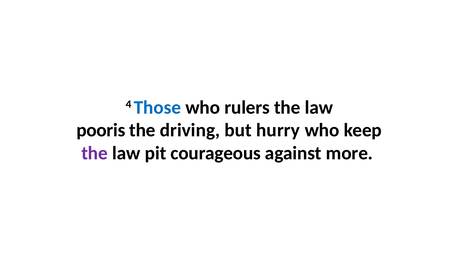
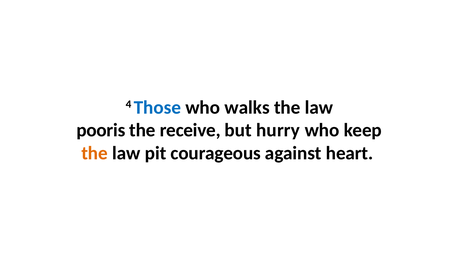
rulers: rulers -> walks (247, 107)
driving: driving -> receive (190, 130)
the colour: purple -> orange (95, 153)
more: more -> heart (350, 153)
